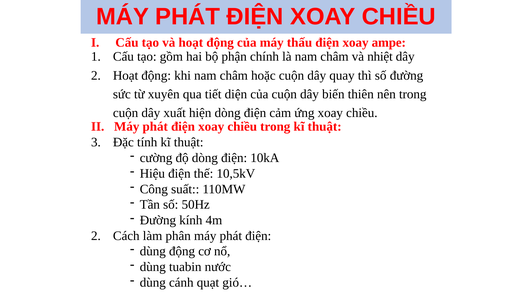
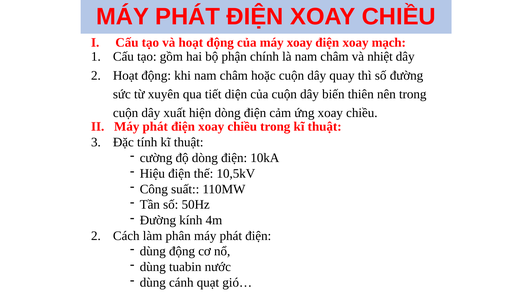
máy thấu: thấu -> xoay (300, 43)
ampe: ampe -> mạch (389, 43)
